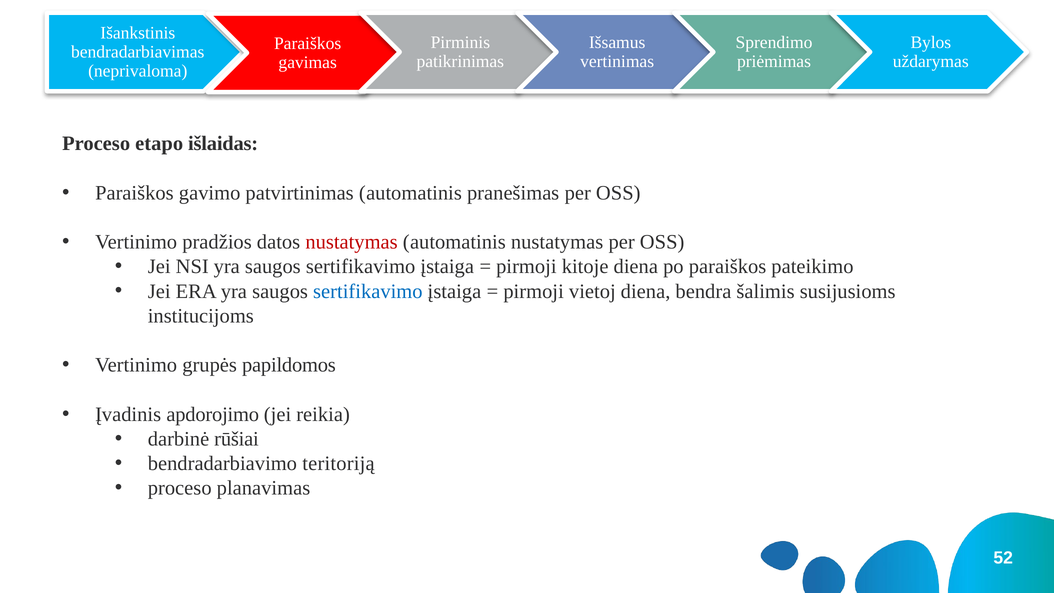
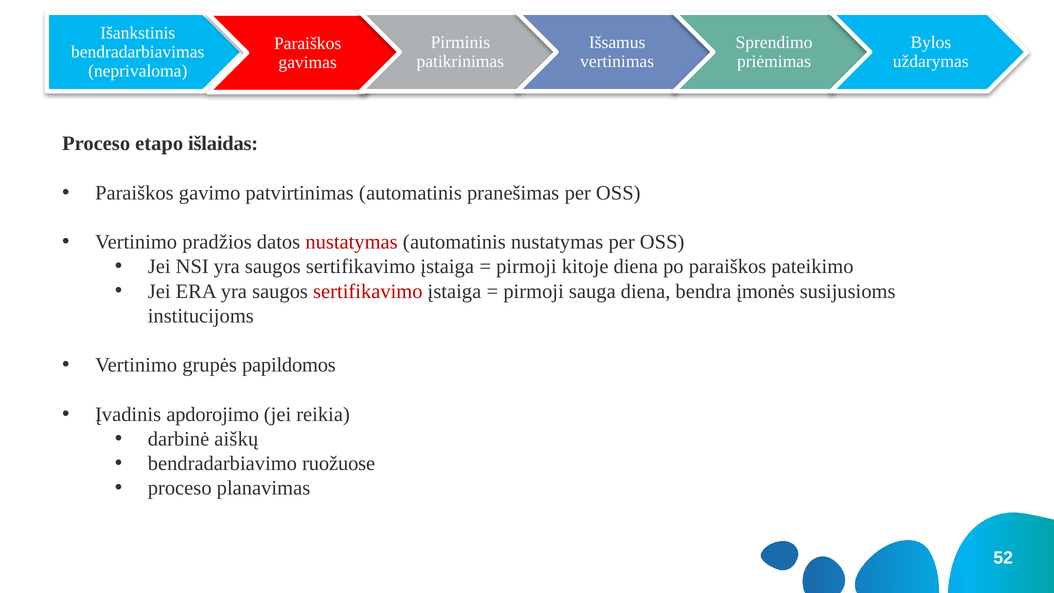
sertifikavimo colour: blue -> red (368, 291)
vietoj: vietoj -> sauga (592, 291)
šalimis: šalimis -> įmonės (766, 291)
rūšiai: rūšiai -> aiškų (236, 439)
teritoriją: teritoriją -> ruožuose (339, 463)
